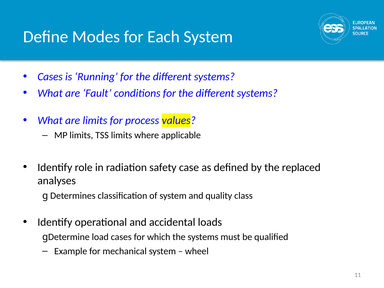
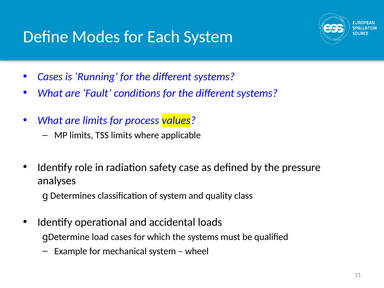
replaced: replaced -> pressure (301, 167)
